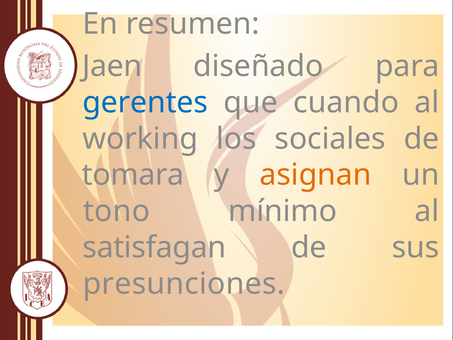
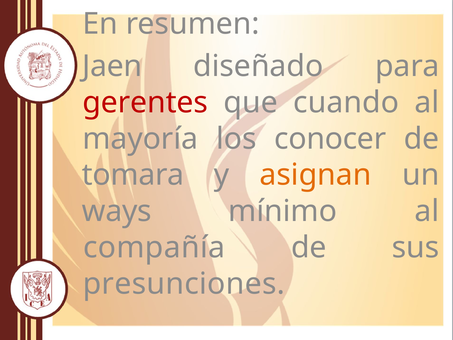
gerentes colour: blue -> red (145, 102)
working: working -> mayoría (140, 139)
sociales: sociales -> conocer (330, 139)
tono: tono -> ways (117, 211)
satisfagan: satisfagan -> compañía (154, 247)
